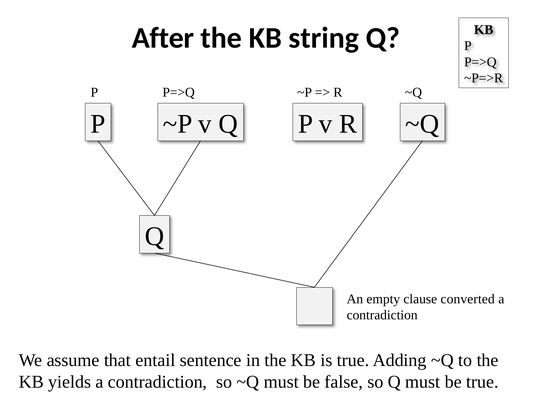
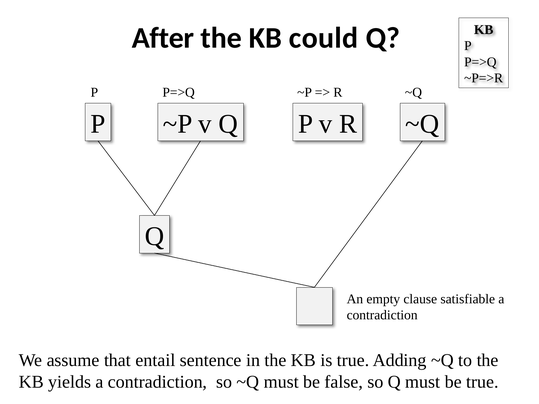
string: string -> could (324, 38)
converted: converted -> satisfiable (468, 299)
